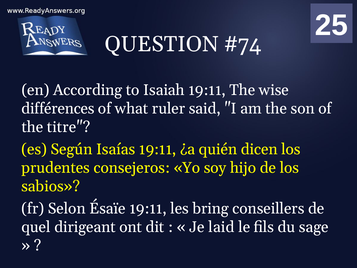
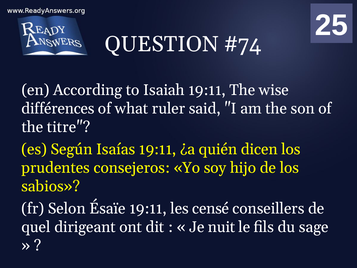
bring: bring -> censé (211, 208)
laid: laid -> nuit (222, 227)
